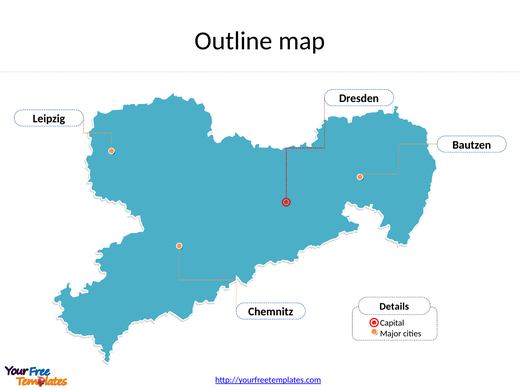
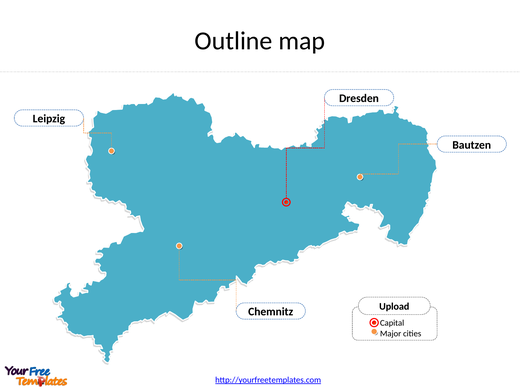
Details: Details -> Upload (394, 307)
